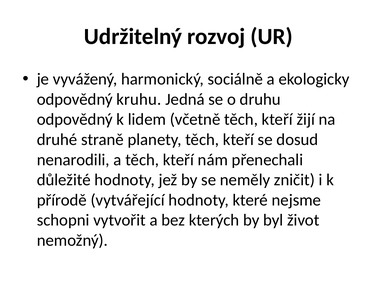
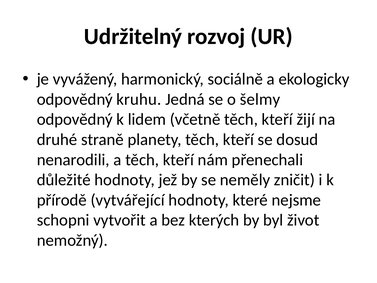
druhu: druhu -> šelmy (260, 99)
